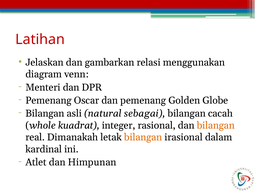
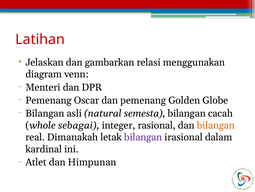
sebagai: sebagai -> semesta (145, 113)
kuadrat: kuadrat -> sebagai (79, 125)
bilangan colour: orange -> purple (143, 137)
